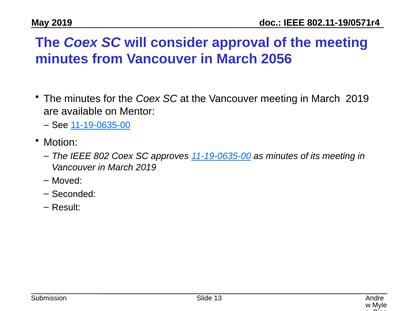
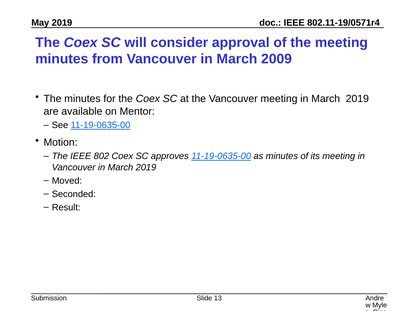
2056: 2056 -> 2009 (277, 59)
